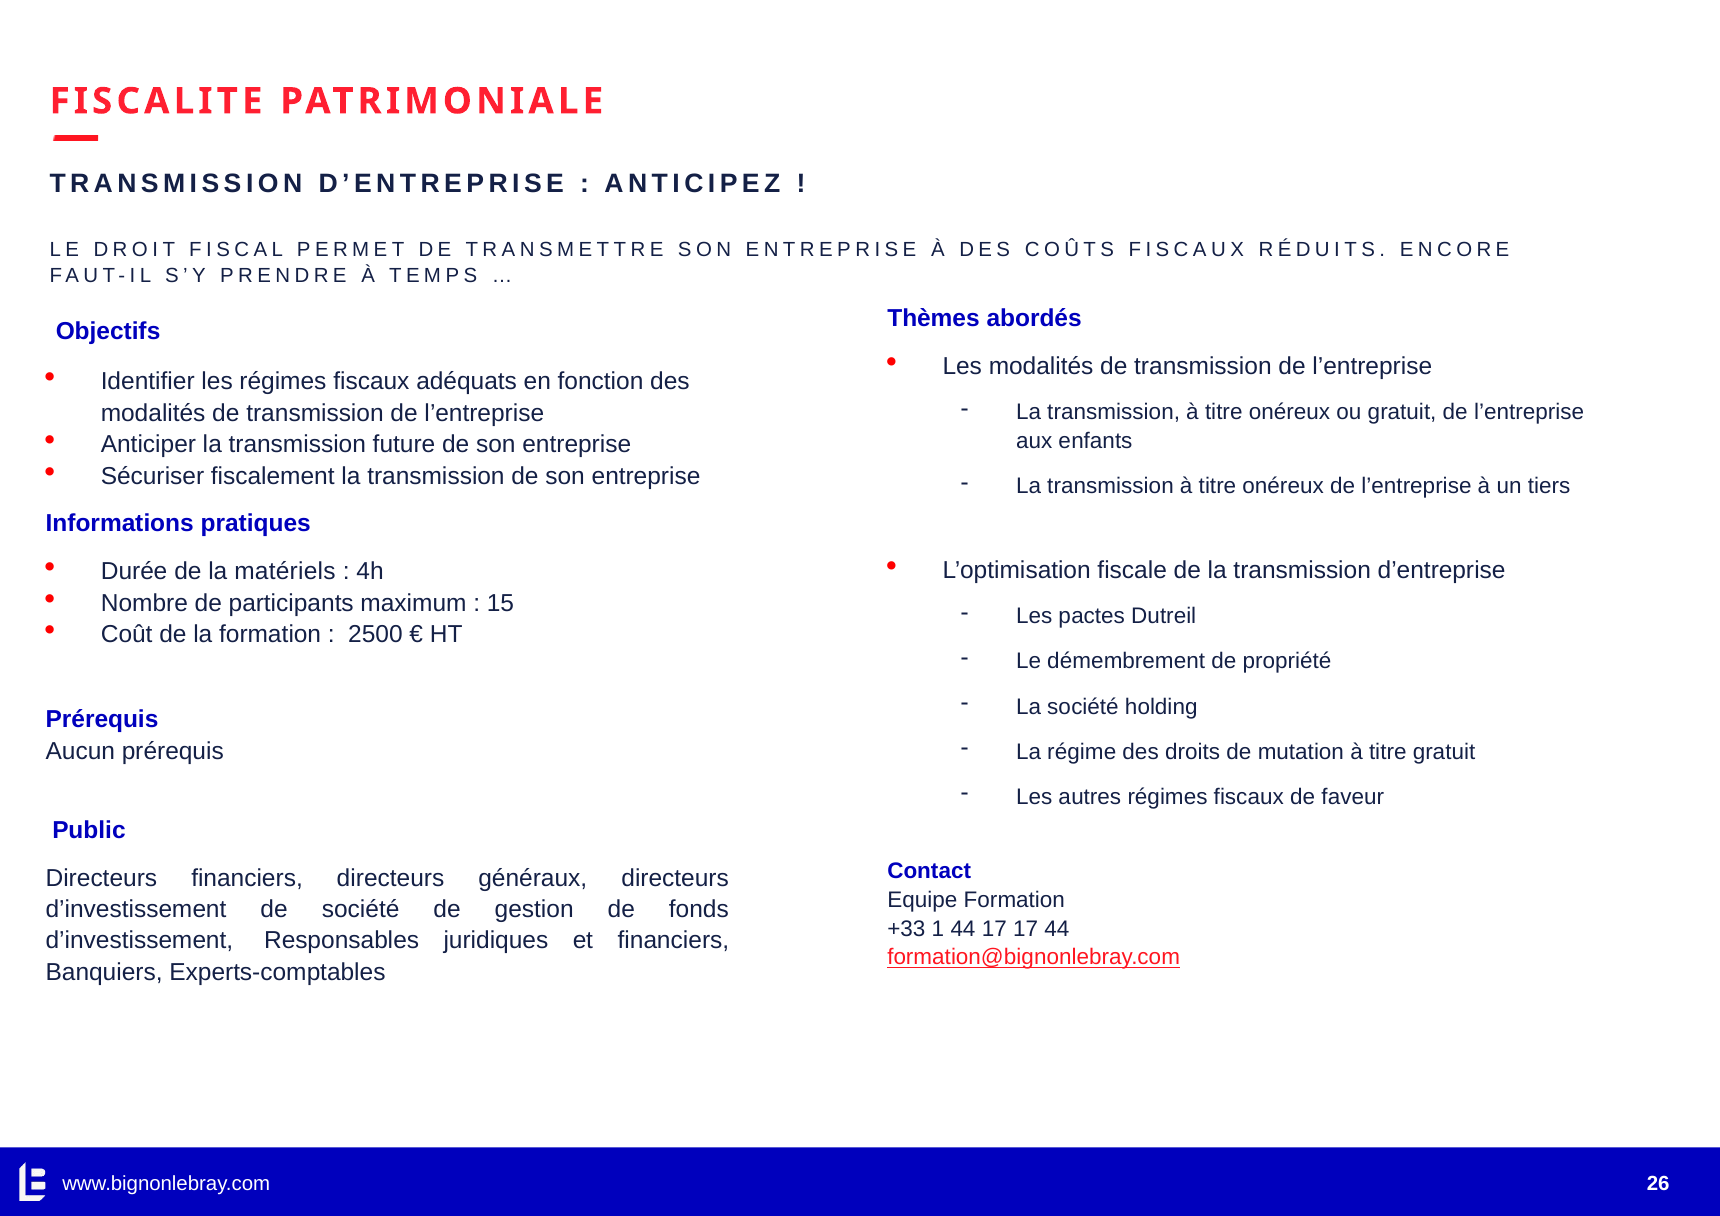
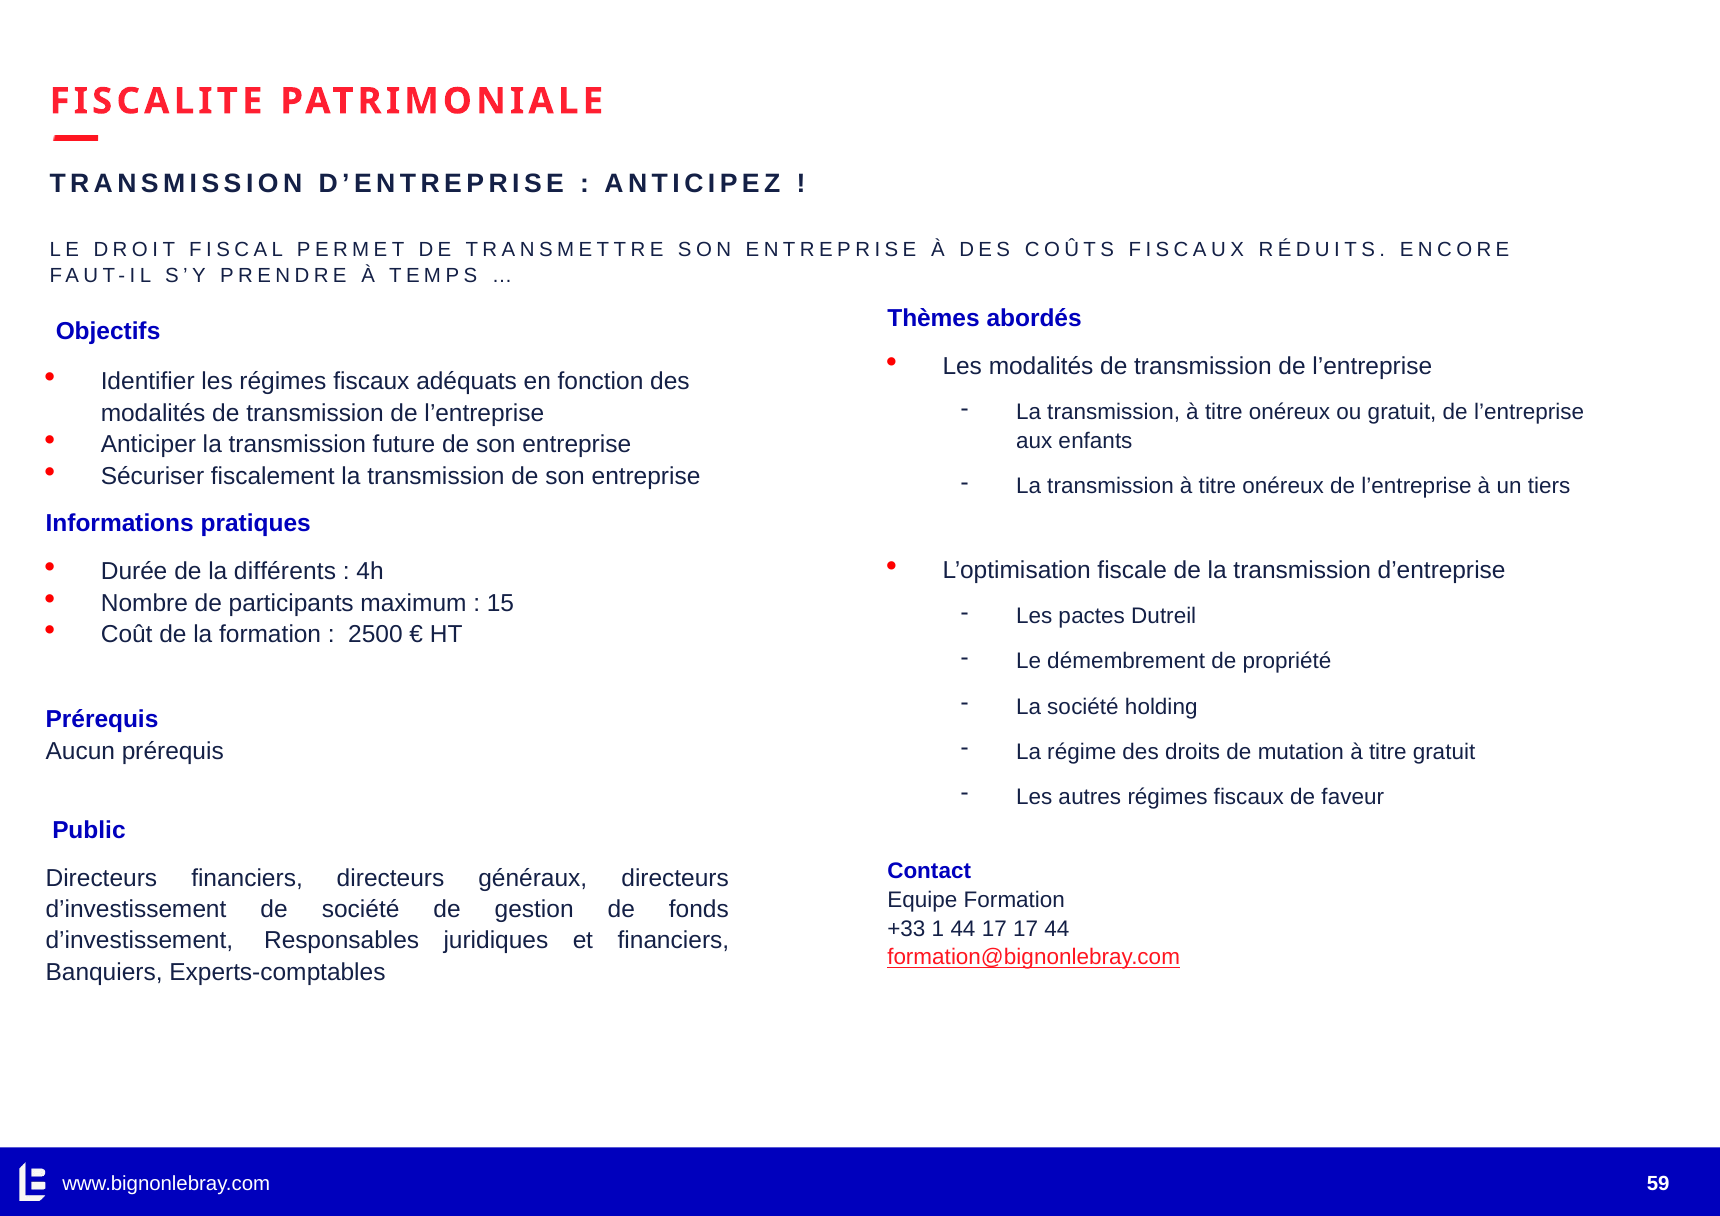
matériels: matériels -> différents (285, 572)
26: 26 -> 59 (1658, 1184)
